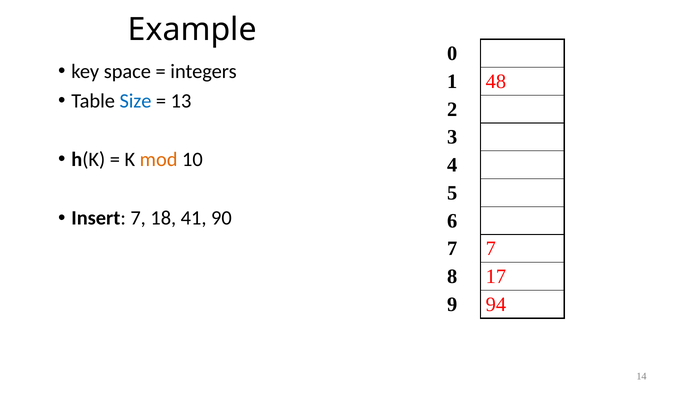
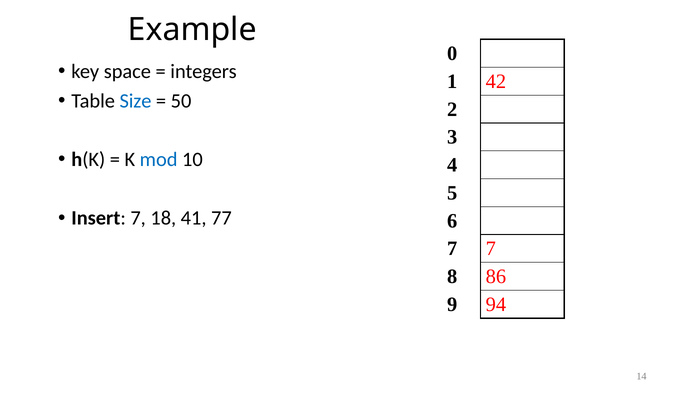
48: 48 -> 42 (496, 81)
13: 13 -> 50 (181, 101)
mod colour: orange -> blue (159, 159)
90: 90 -> 77 (221, 218)
17: 17 -> 86 (496, 276)
